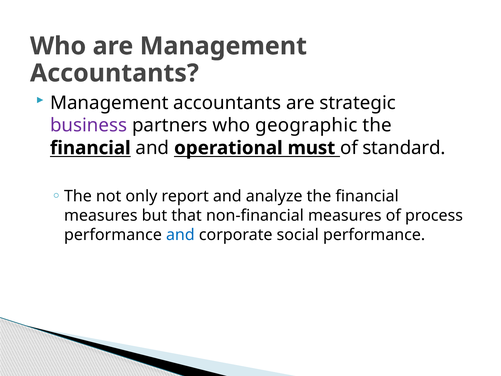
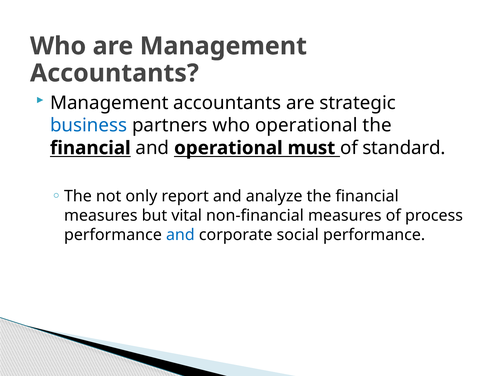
business colour: purple -> blue (89, 125)
who geographic: geographic -> operational (306, 125)
that: that -> vital (187, 215)
